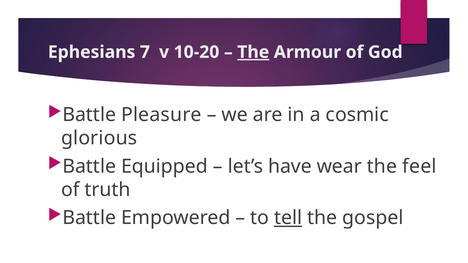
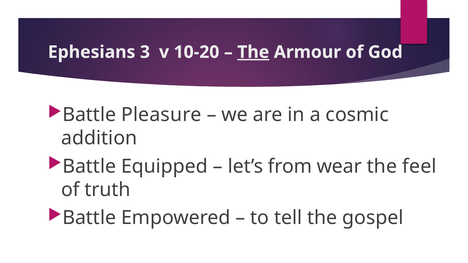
7: 7 -> 3 (145, 52)
glorious: glorious -> addition (99, 138)
have: have -> from (290, 166)
tell underline: present -> none (288, 218)
